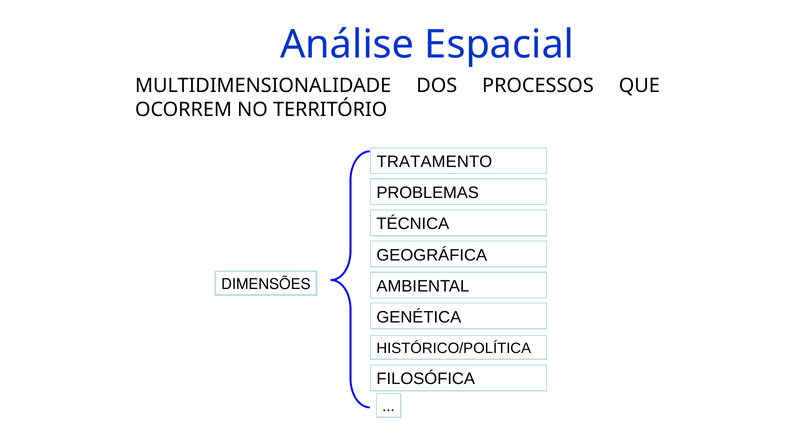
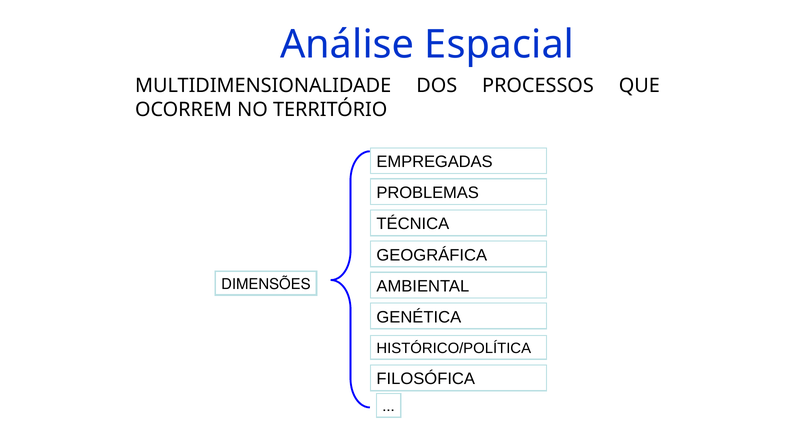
TRATAMENTO: TRATAMENTO -> EMPREGADAS (435, 162)
